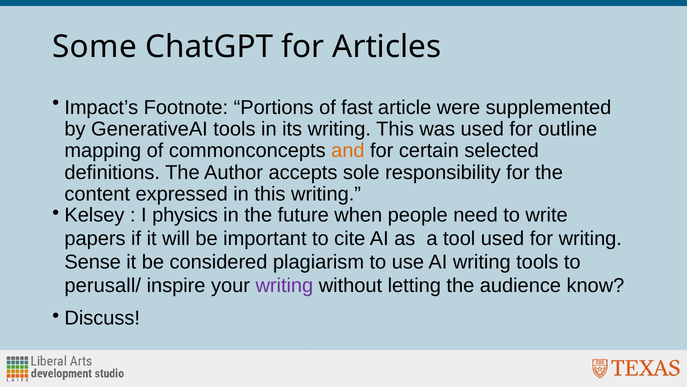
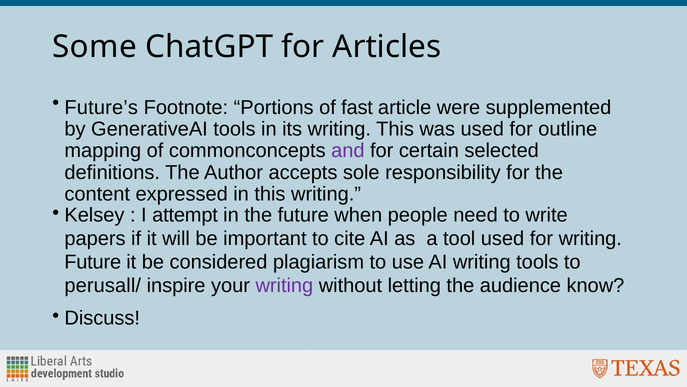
Impact’s: Impact’s -> Future’s (101, 107)
and colour: orange -> purple (348, 151)
physics: physics -> attempt (185, 215)
Sense: Sense -> Future (93, 262)
